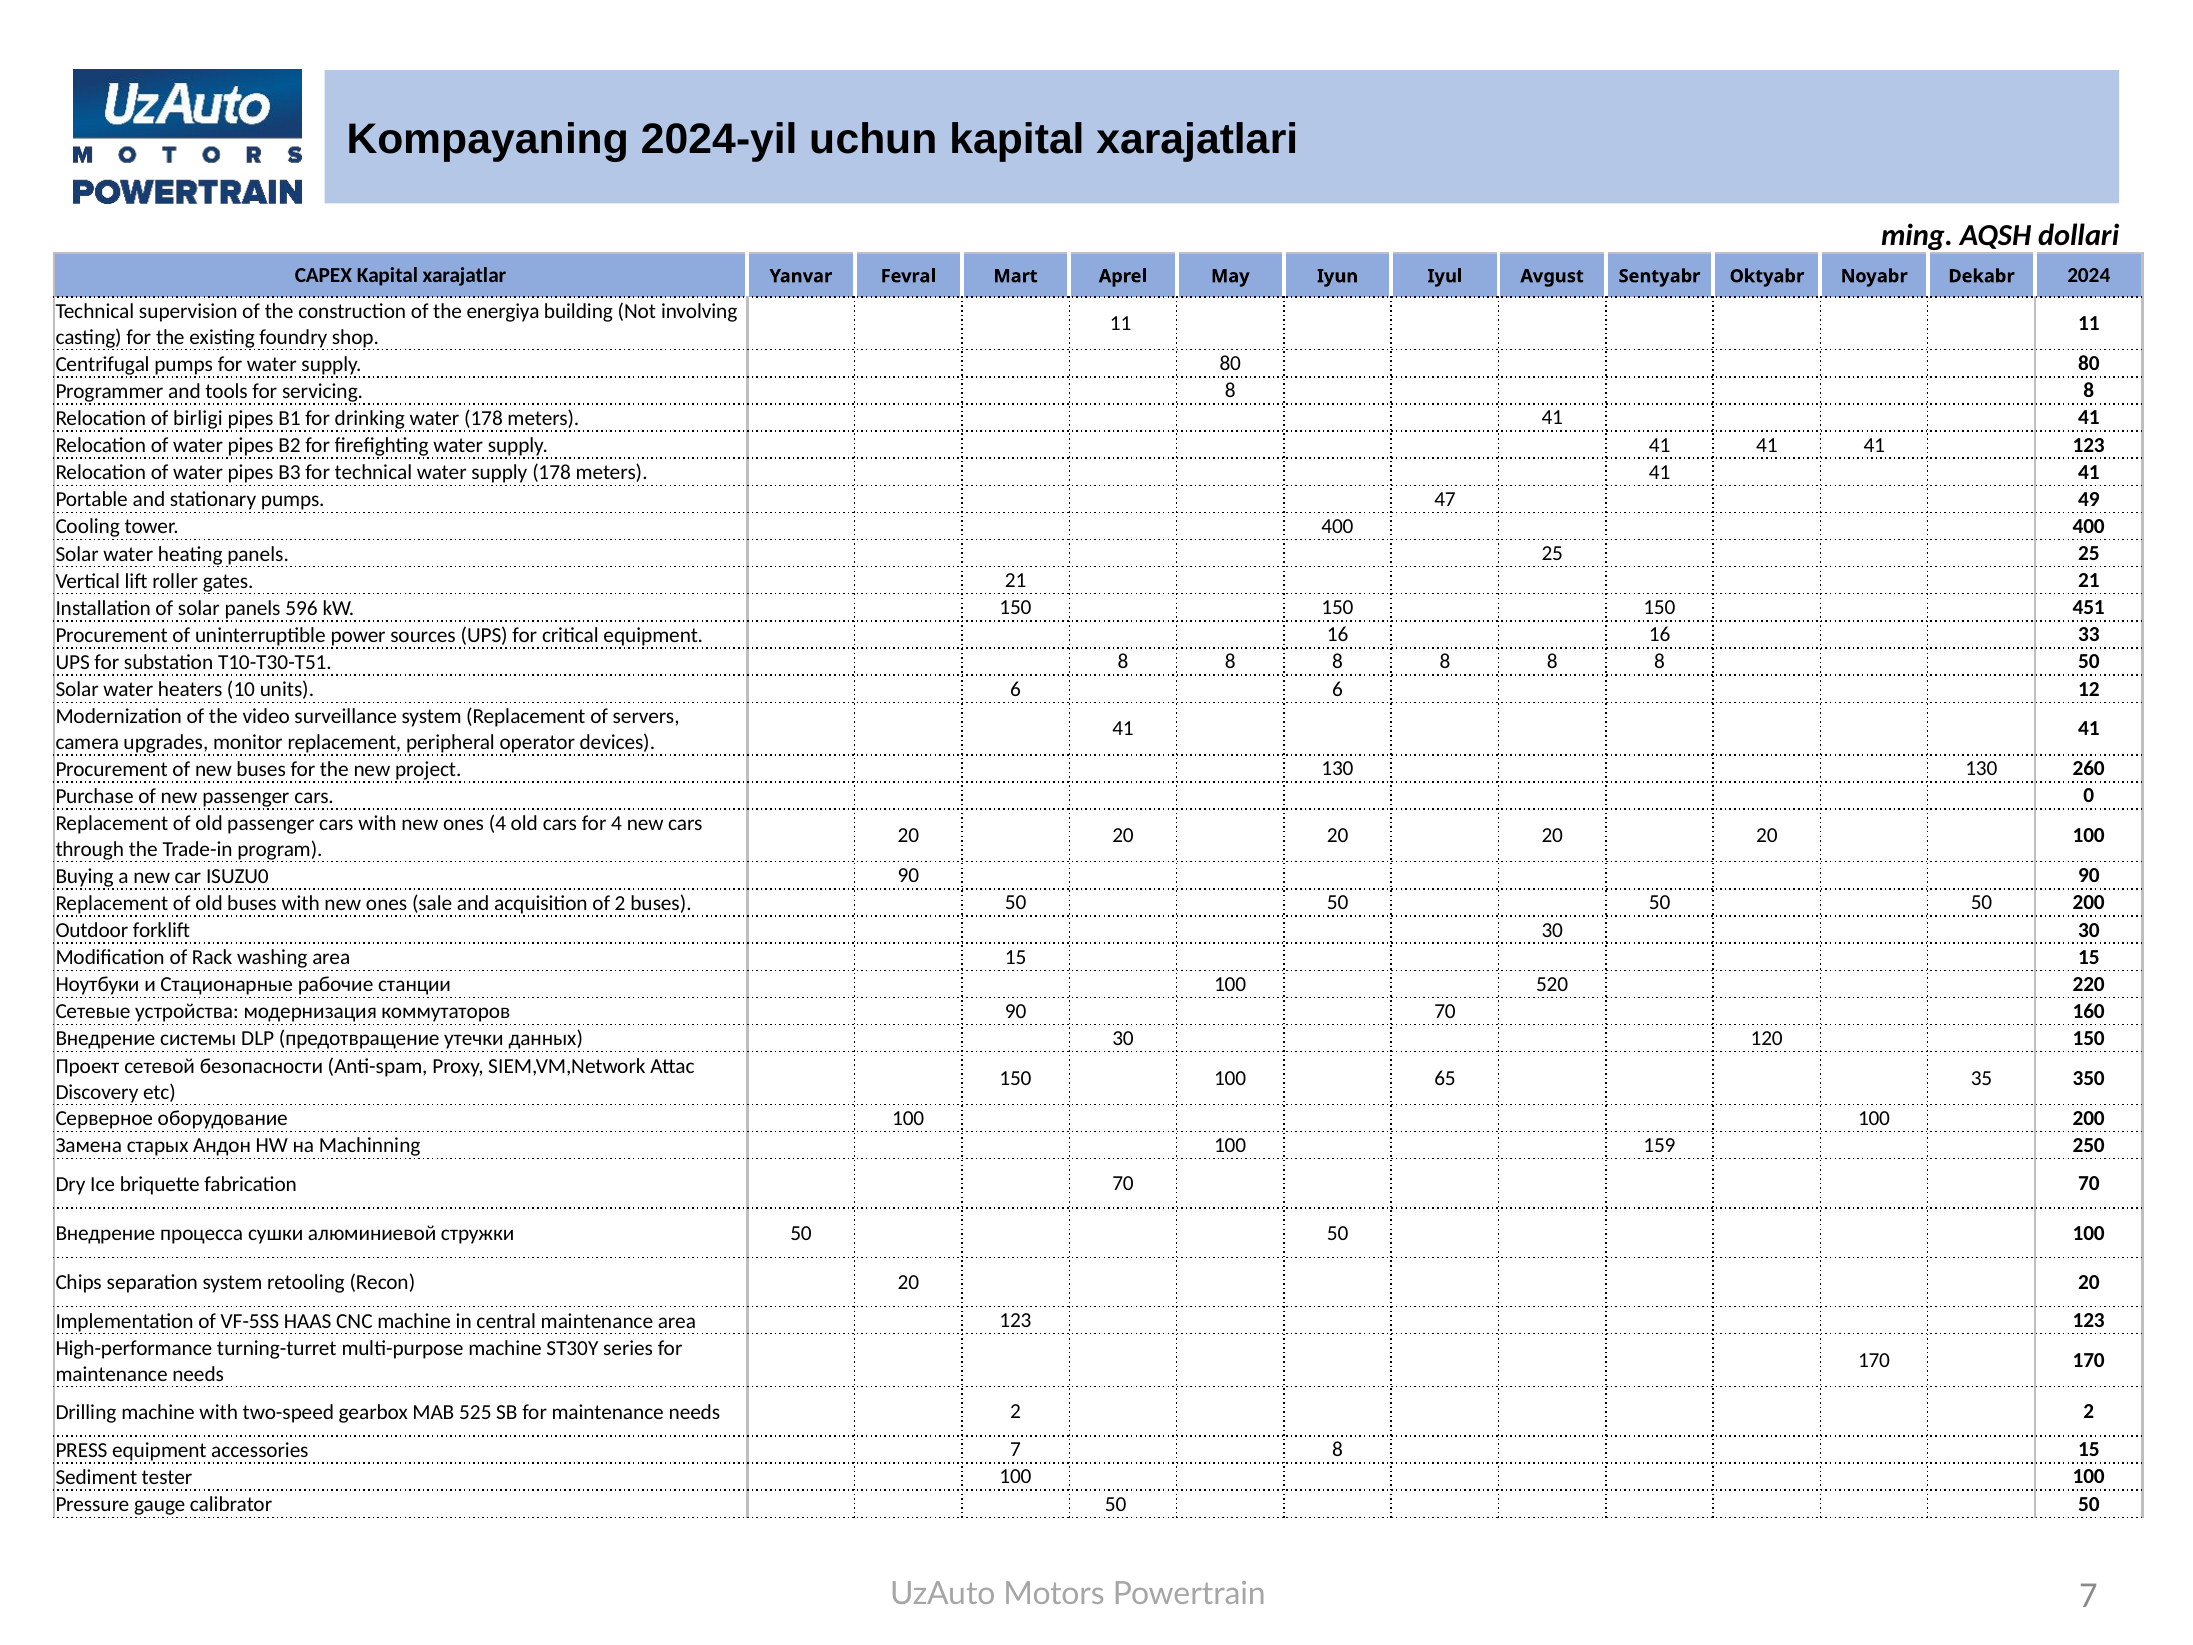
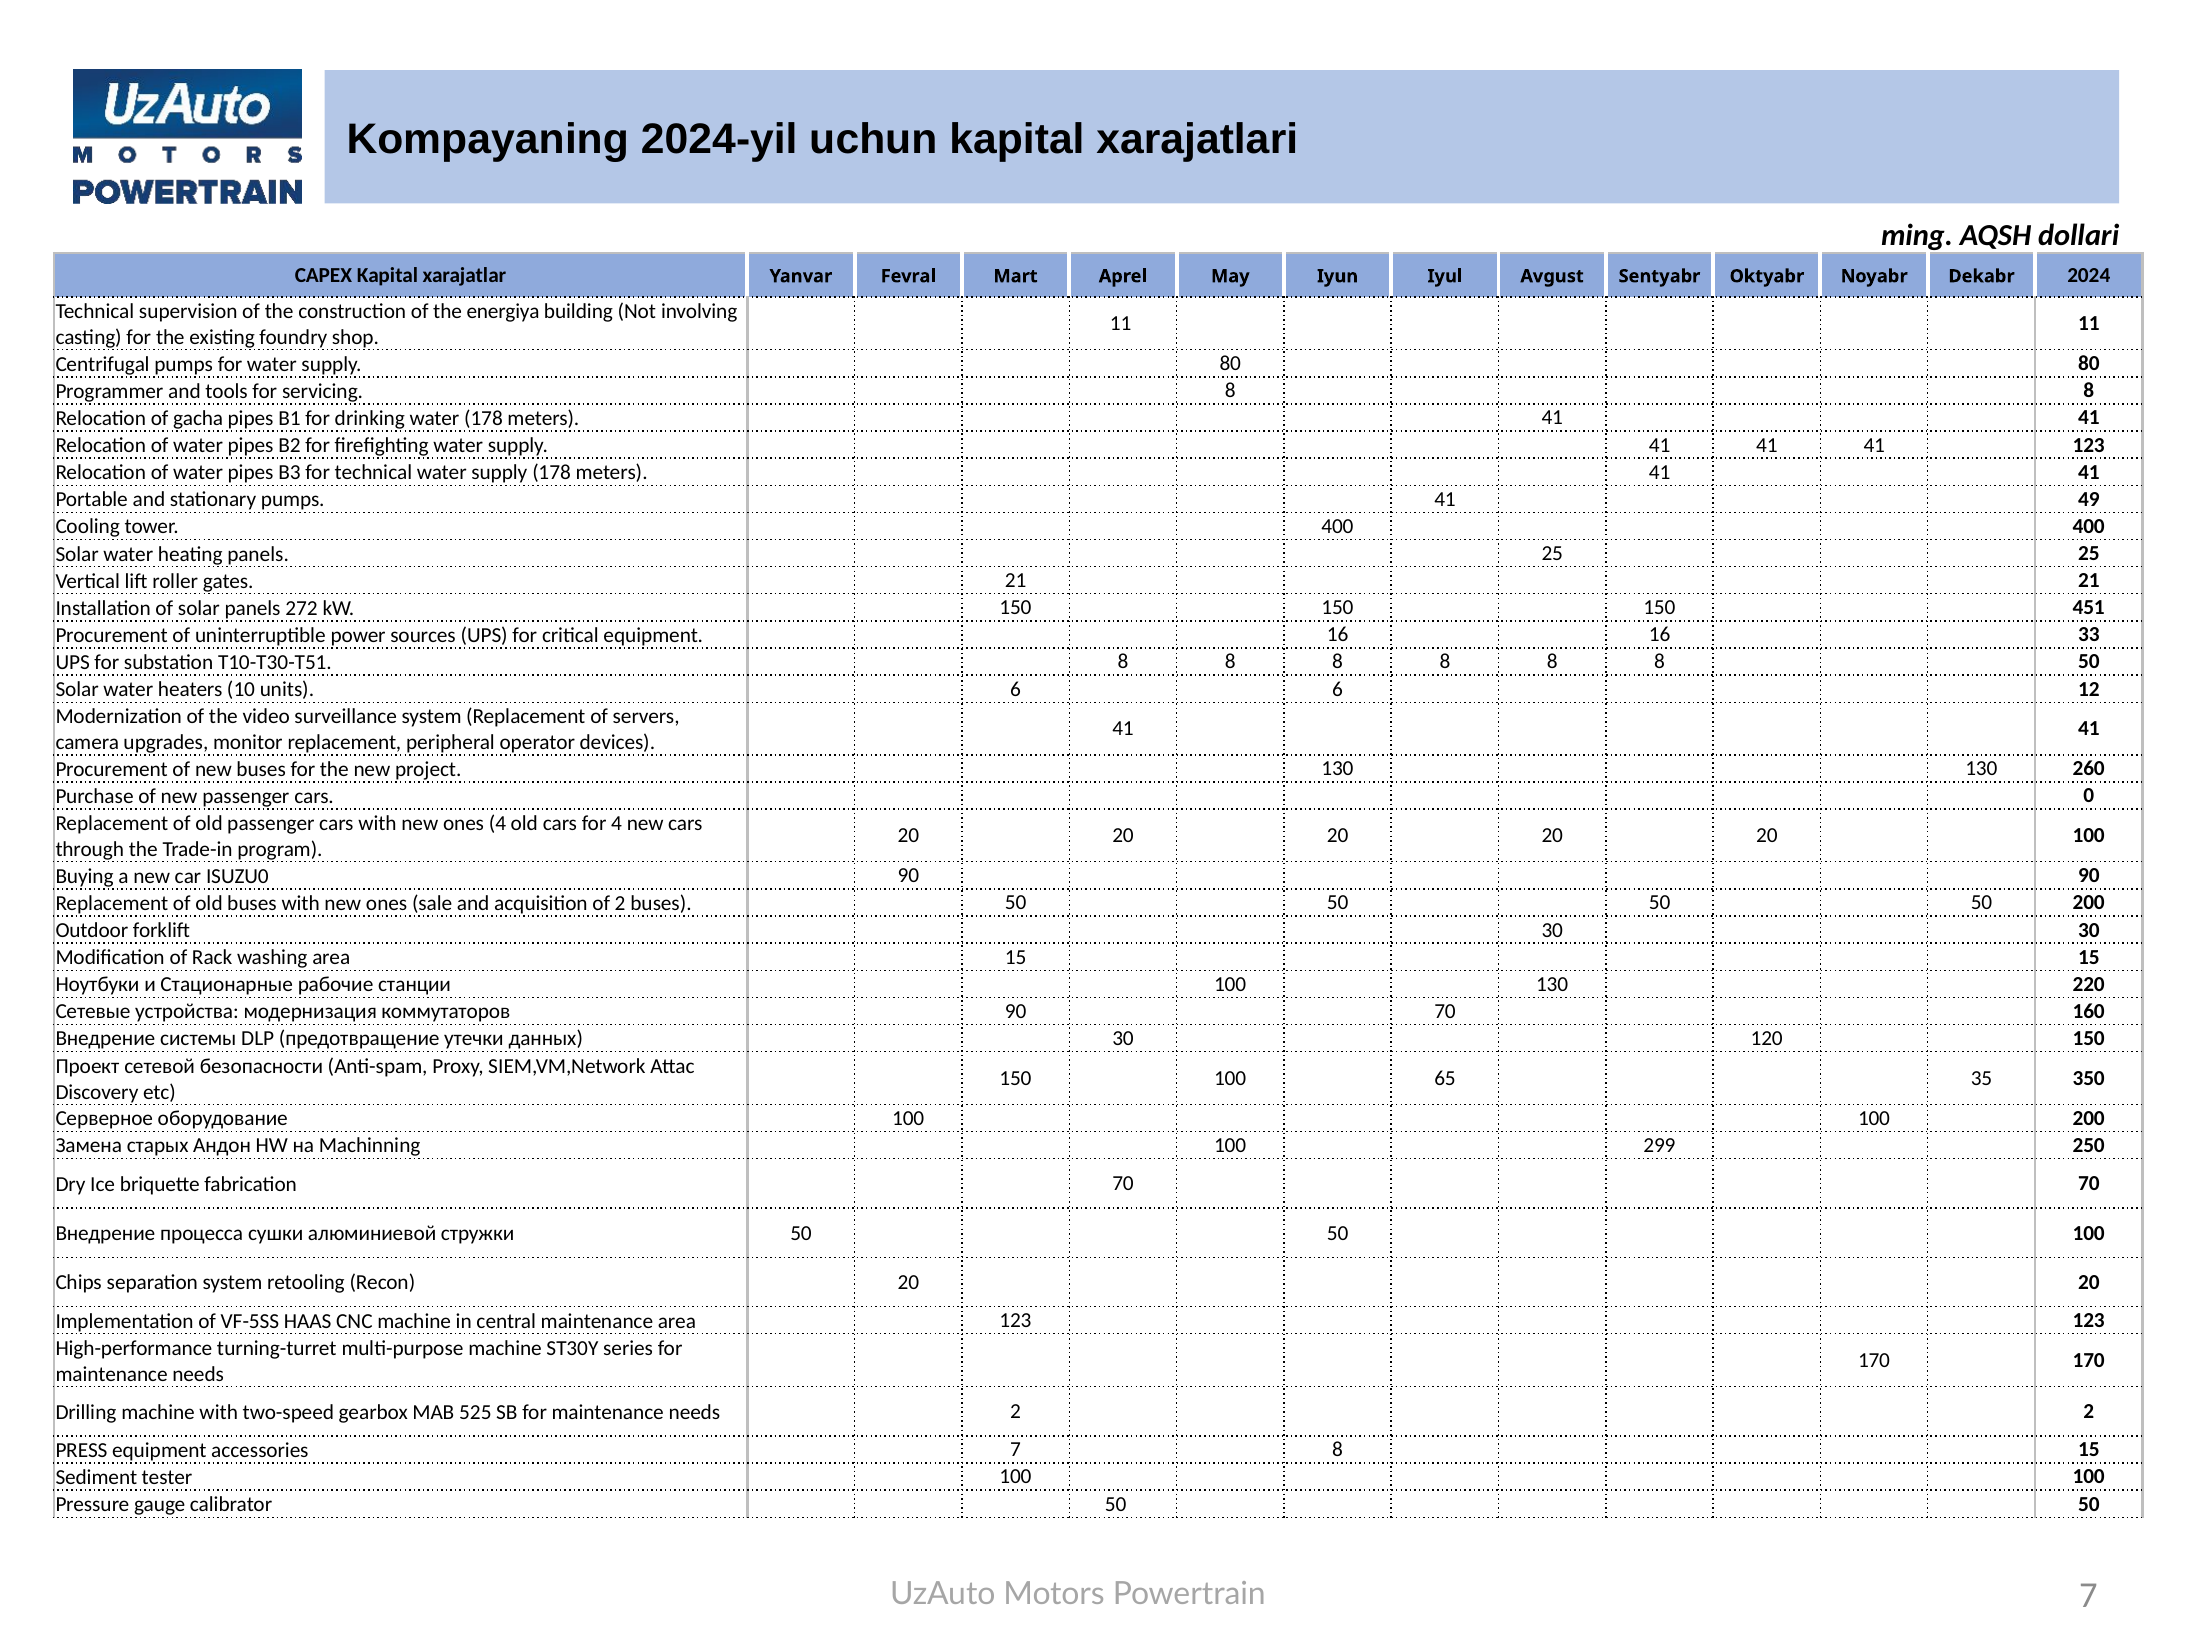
birligi: birligi -> gacha (198, 418)
pumps 47: 47 -> 41 (1445, 499)
596: 596 -> 272 (302, 608)
100 520: 520 -> 130 (1552, 984)
159: 159 -> 299 (1659, 1145)
